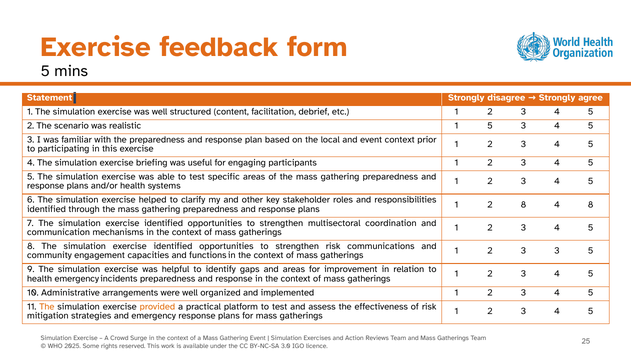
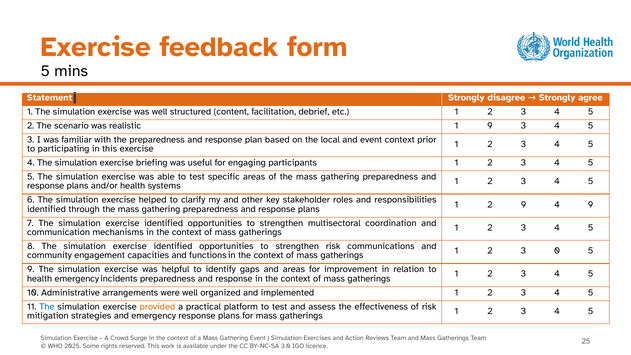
1 5: 5 -> 9 (490, 126)
2 8: 8 -> 9 (524, 204)
4 8: 8 -> 9 (591, 204)
3 3: 3 -> 0 (557, 251)
The colour: orange -> blue (47, 306)
